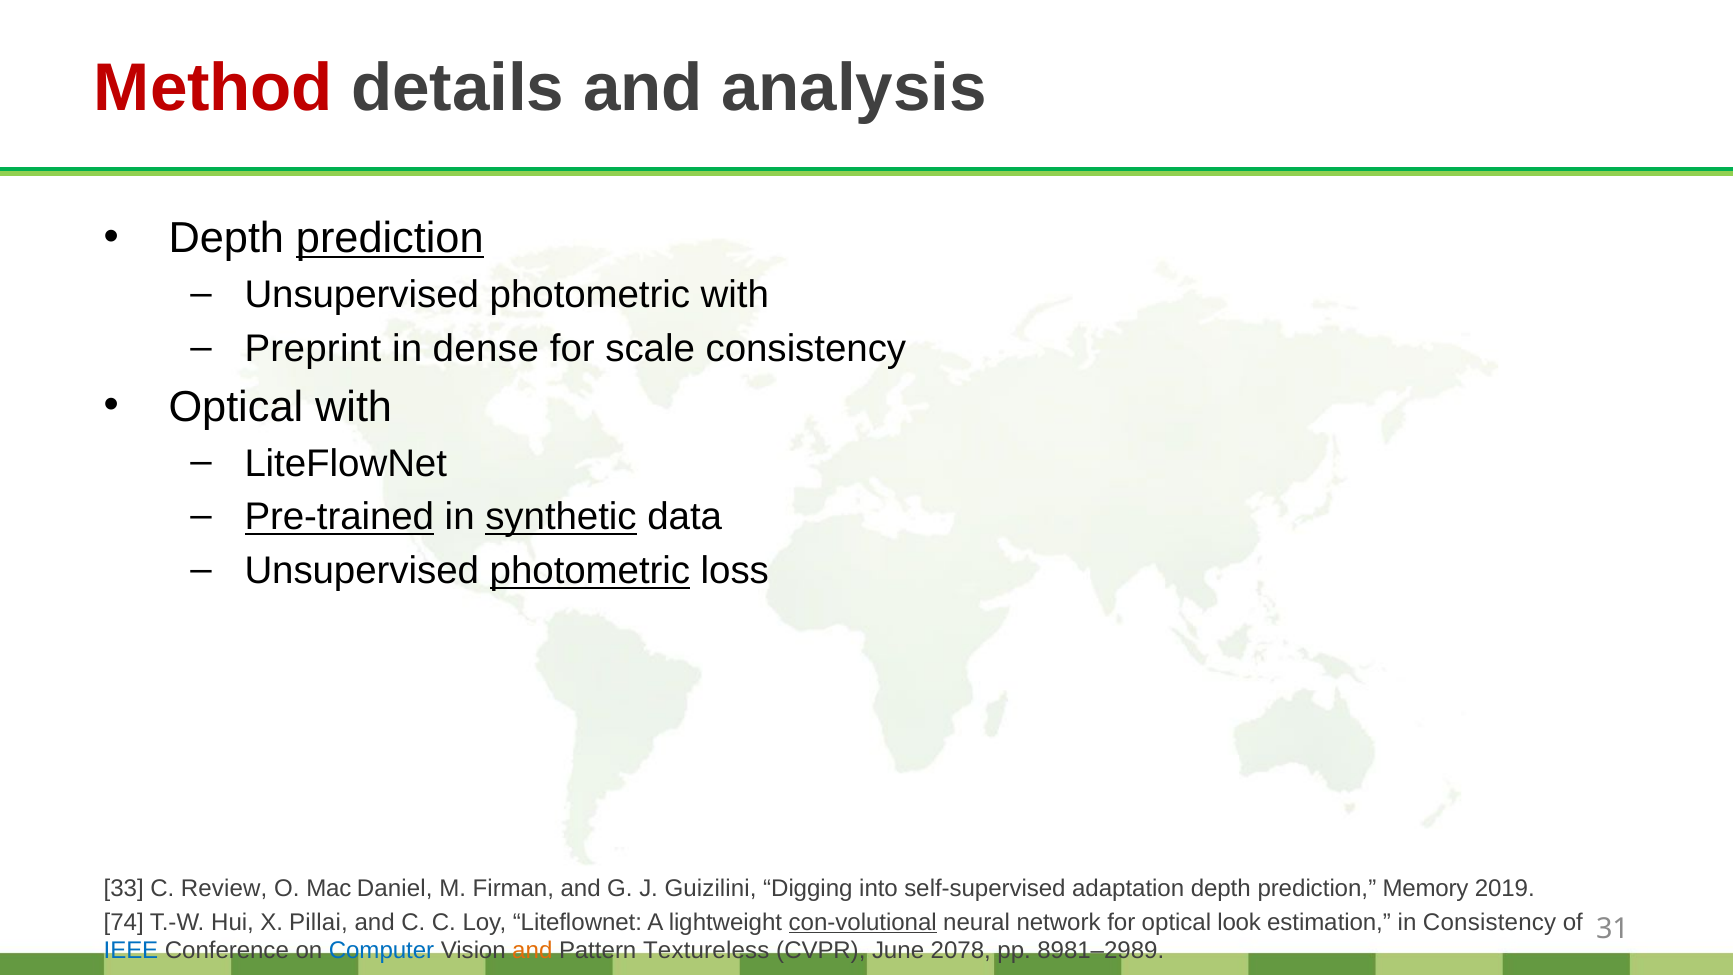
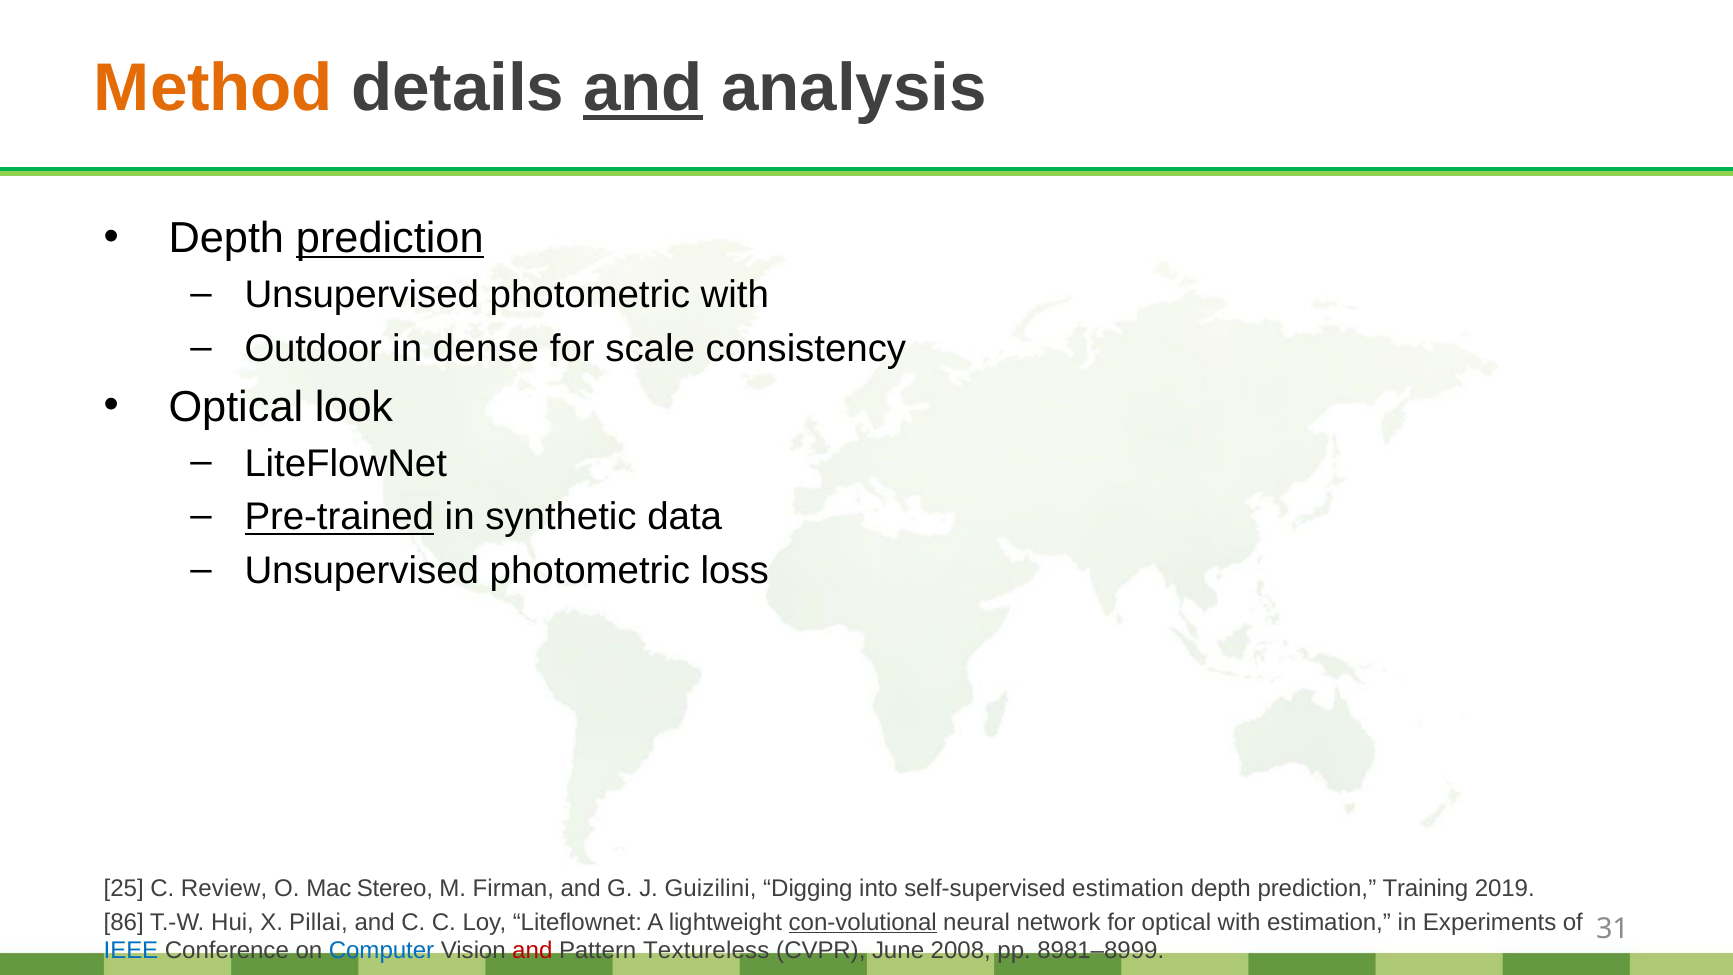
Method colour: red -> orange (213, 88)
and underline: none -> present (643, 88)
Preprint: Preprint -> Outdoor (313, 349)
Optical with: with -> look (354, 407)
synthetic underline: present -> none (561, 517)
photometric underline: present -> none (590, 571)
33: 33 -> 25 (124, 888)
Daniel: Daniel -> Stereo (395, 888)
self-supervised adaptation: adaptation -> estimation (1128, 888)
Memory: Memory -> Training (1425, 888)
74: 74 -> 86 (124, 922)
optical look: look -> with (1239, 922)
in Consistency: Consistency -> Experiments (1490, 922)
and colour: orange -> red (532, 951)
2078: 2078 -> 2008 (961, 951)
8981–2989: 8981–2989 -> 8981–8999 (1101, 951)
